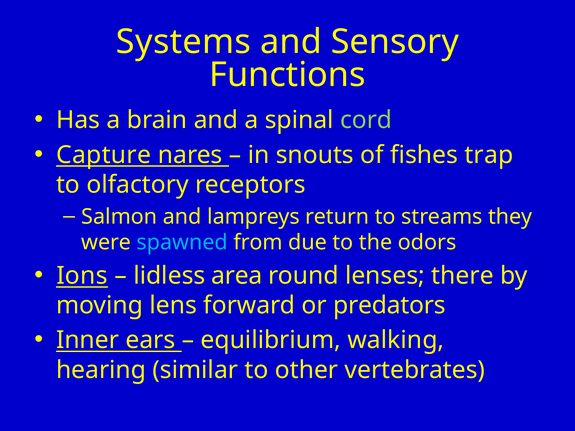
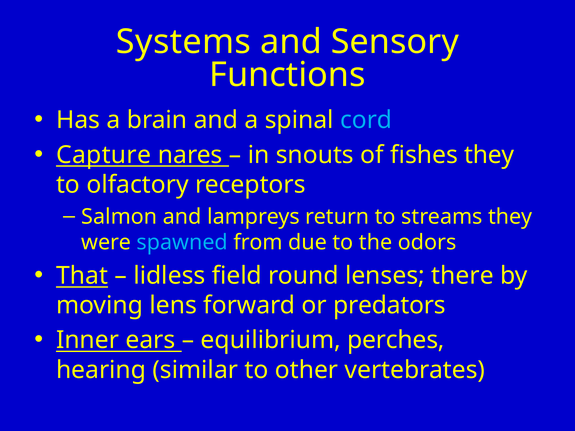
cord colour: light green -> light blue (366, 120)
fishes trap: trap -> they (489, 155)
Ions: Ions -> That (82, 276)
area: area -> field (237, 276)
walking: walking -> perches (396, 340)
